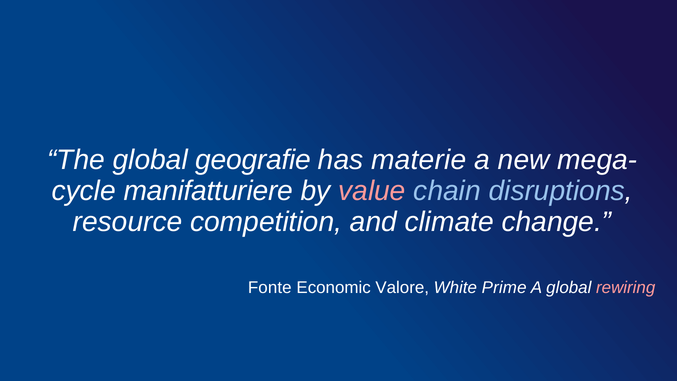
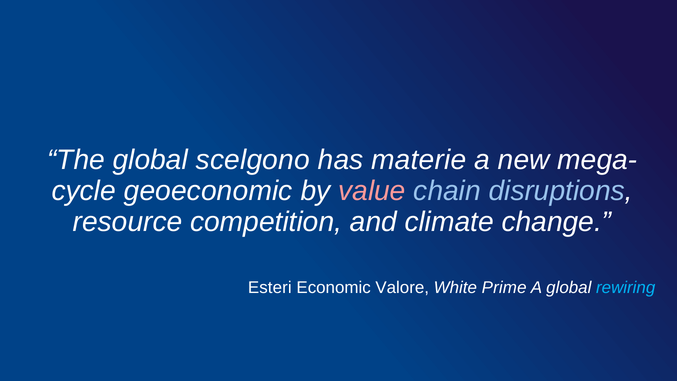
geografie: geografie -> scelgono (253, 160)
manifatturiere: manifatturiere -> geoeconomic (208, 191)
Fonte: Fonte -> Esteri (270, 287)
rewiring colour: pink -> light blue (626, 287)
